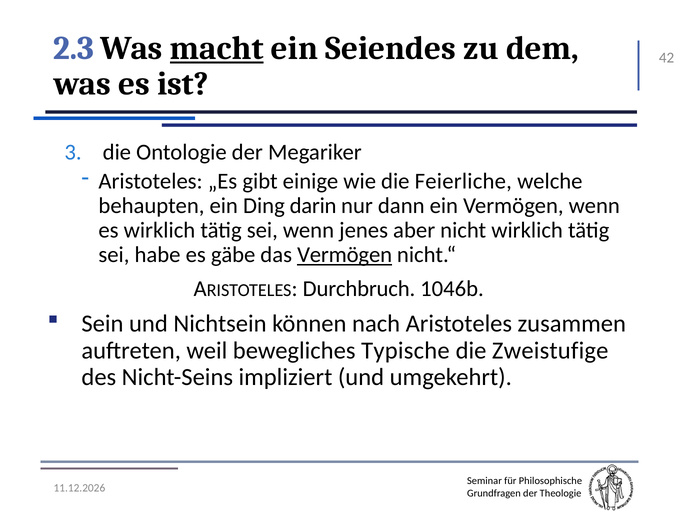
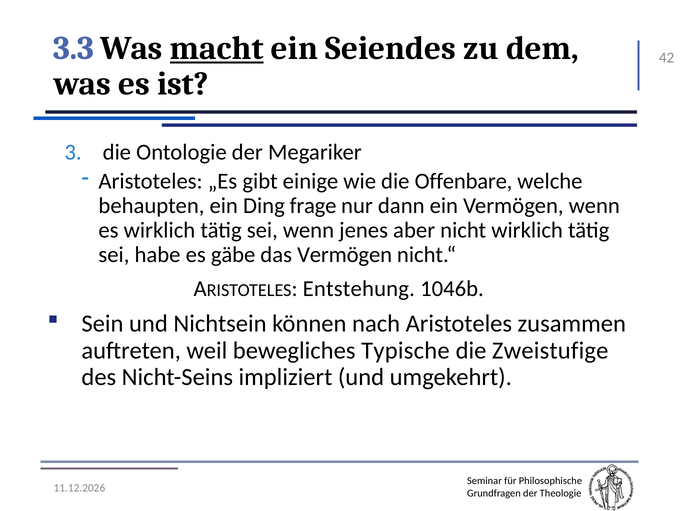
2.3: 2.3 -> 3.3 (74, 48)
Feierliche: Feierliche -> Offenbare (464, 181)
darin: darin -> frage (313, 206)
Vermögen underline: present -> none (345, 255)
Durchbruch: Durchbruch -> Entstehung (359, 289)
